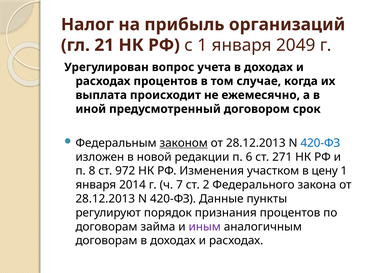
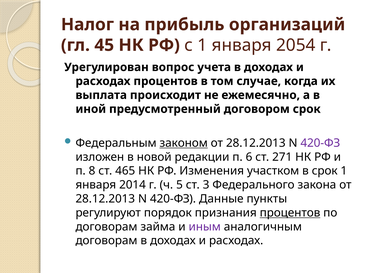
21: 21 -> 45 (104, 45)
2049: 2049 -> 2054 (296, 45)
420-ФЗ colour: blue -> purple (320, 143)
972: 972 -> 465 (125, 171)
в цену: цену -> срок (325, 171)
7: 7 -> 5 (179, 185)
2: 2 -> 3 (206, 185)
процентов underline: none -> present (290, 213)
